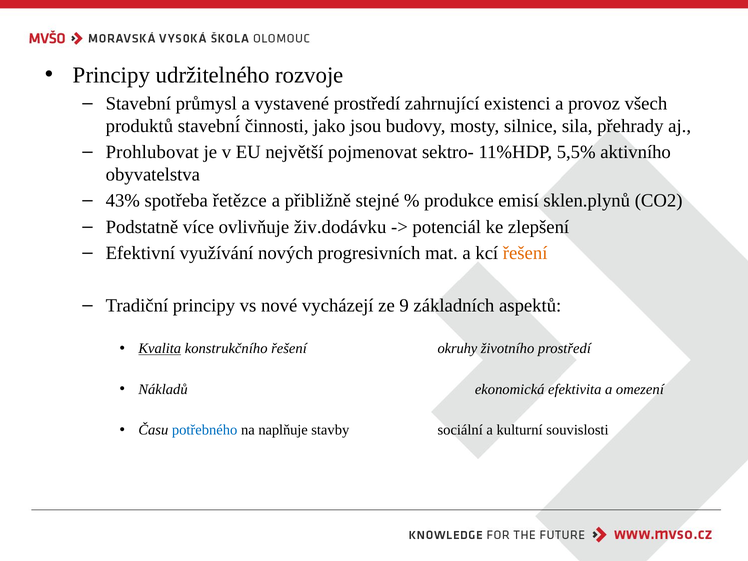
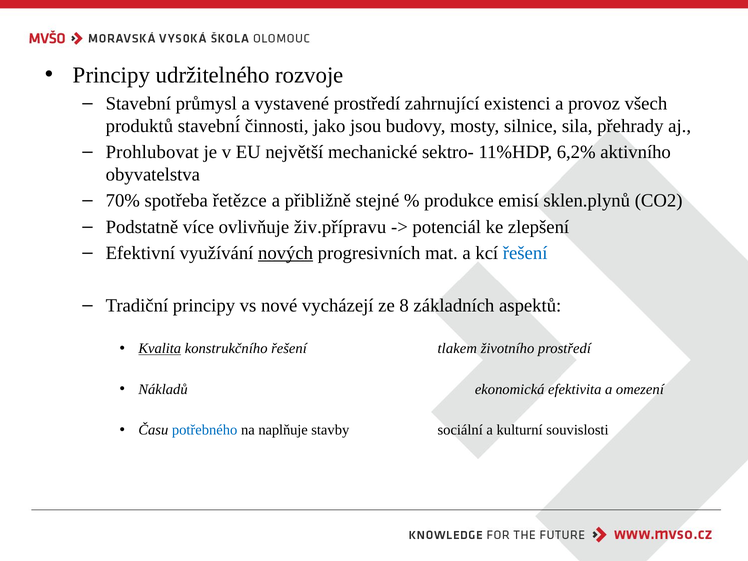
pojmenovat: pojmenovat -> mechanické (373, 152)
5,5%: 5,5% -> 6,2% (576, 152)
43%: 43% -> 70% (123, 201)
živ.dodávku: živ.dodávku -> živ.přípravu (340, 227)
nových underline: none -> present (286, 253)
řešení colour: orange -> blue (525, 253)
9: 9 -> 8 (404, 305)
okruhy: okruhy -> tlakem (457, 348)
